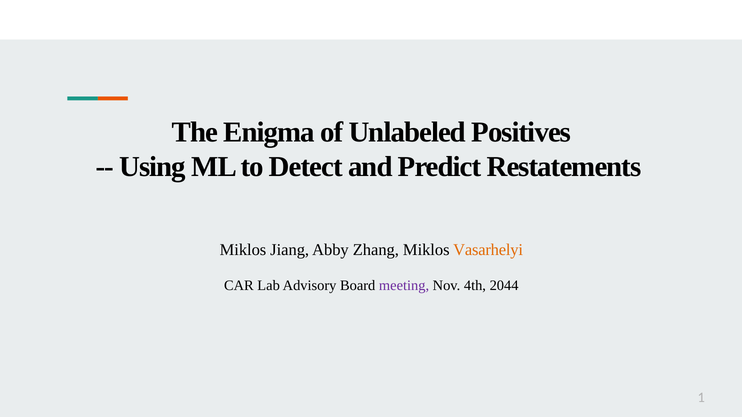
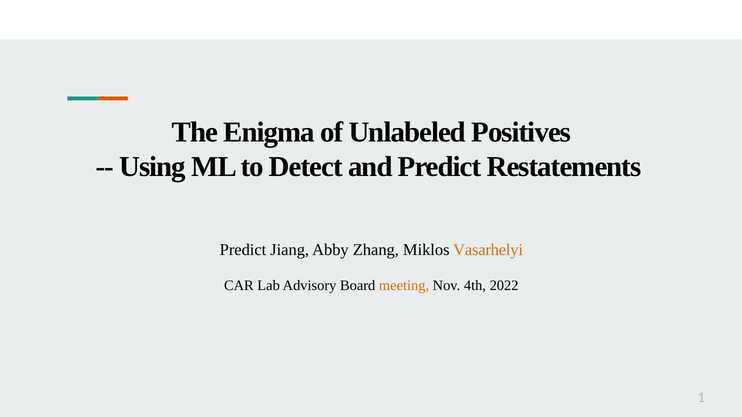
Miklos: Miklos -> Predict (243, 250)
meeting colour: purple -> orange (404, 286)
2044: 2044 -> 2022 (504, 286)
